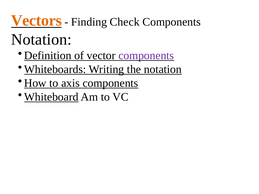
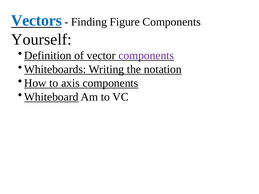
Vectors colour: orange -> blue (36, 21)
Check: Check -> Figure (125, 22)
Notation: Notation -> Yourself (41, 40)
